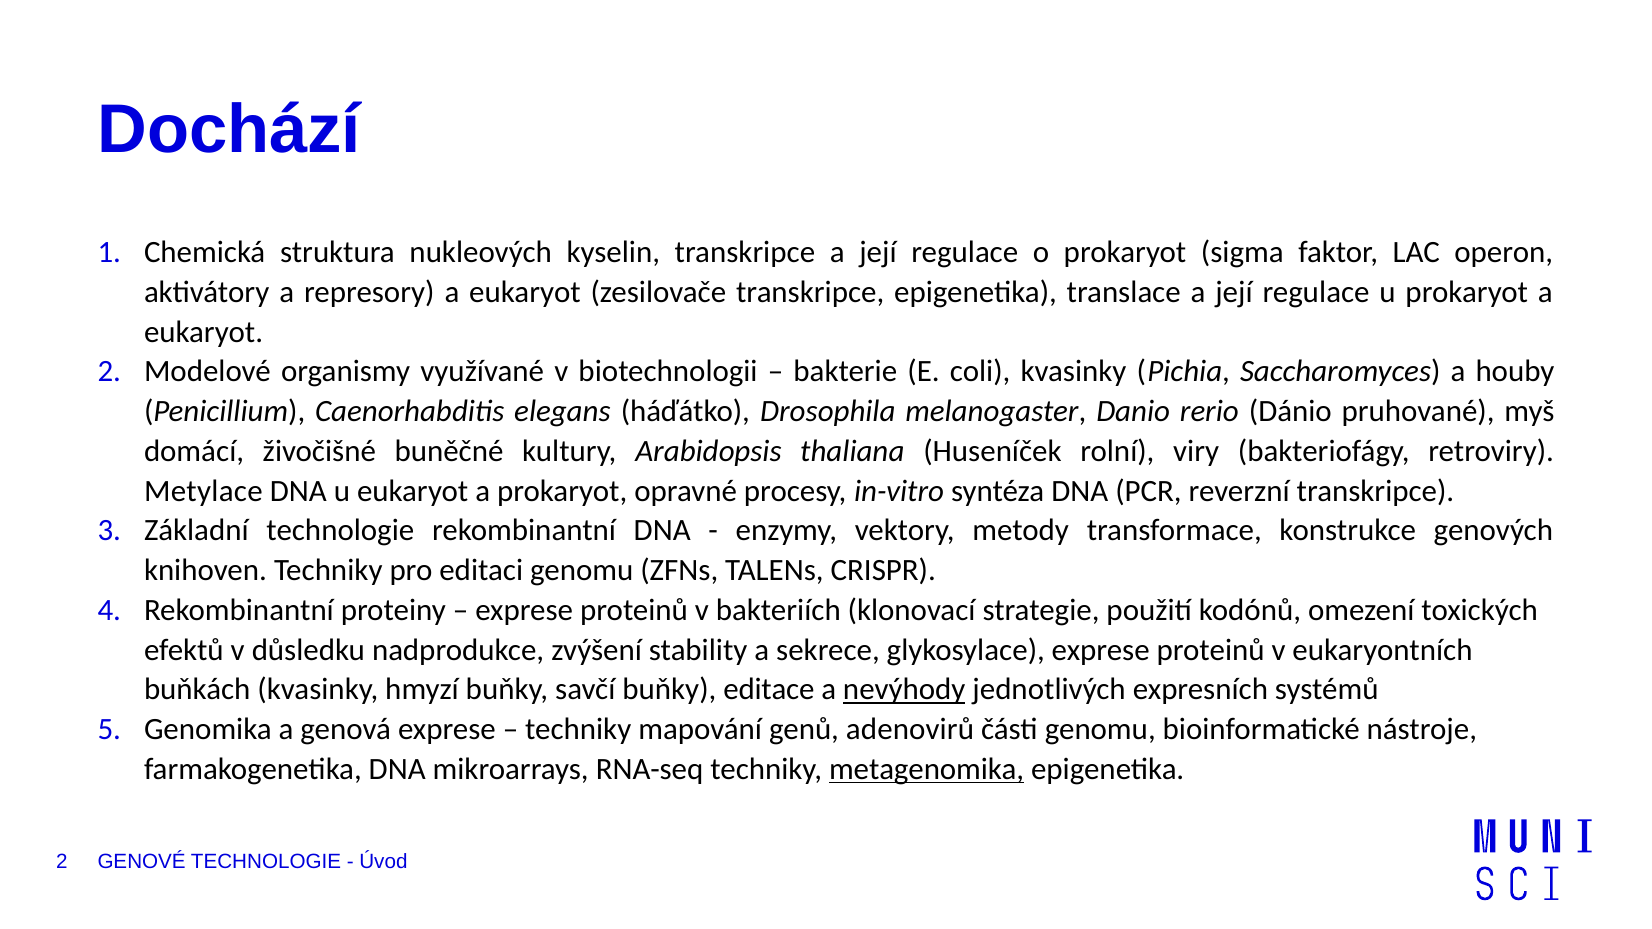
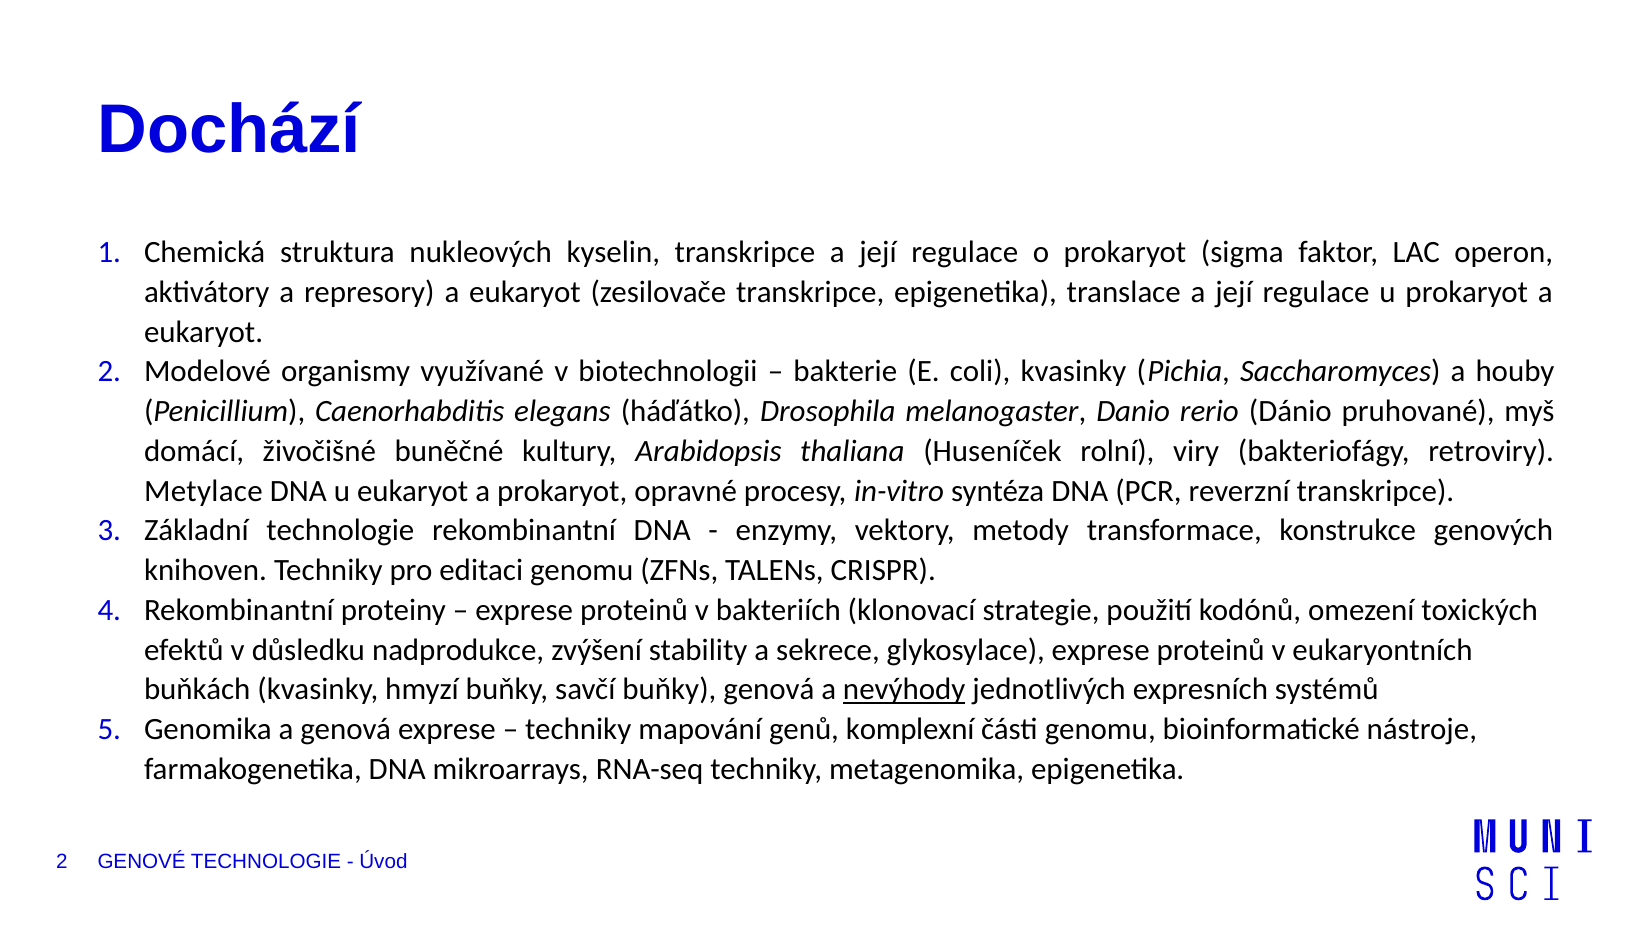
buňky editace: editace -> genová (769, 690)
adenovirů: adenovirů -> komplexní (910, 730)
metagenomika underline: present -> none (927, 769)
